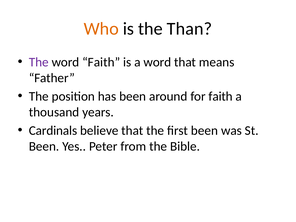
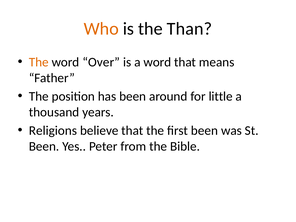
The colour: purple -> orange (39, 62)
word Faith: Faith -> Over (101, 62)
for faith: faith -> little (221, 96)
Cardinals: Cardinals -> Religions (53, 131)
